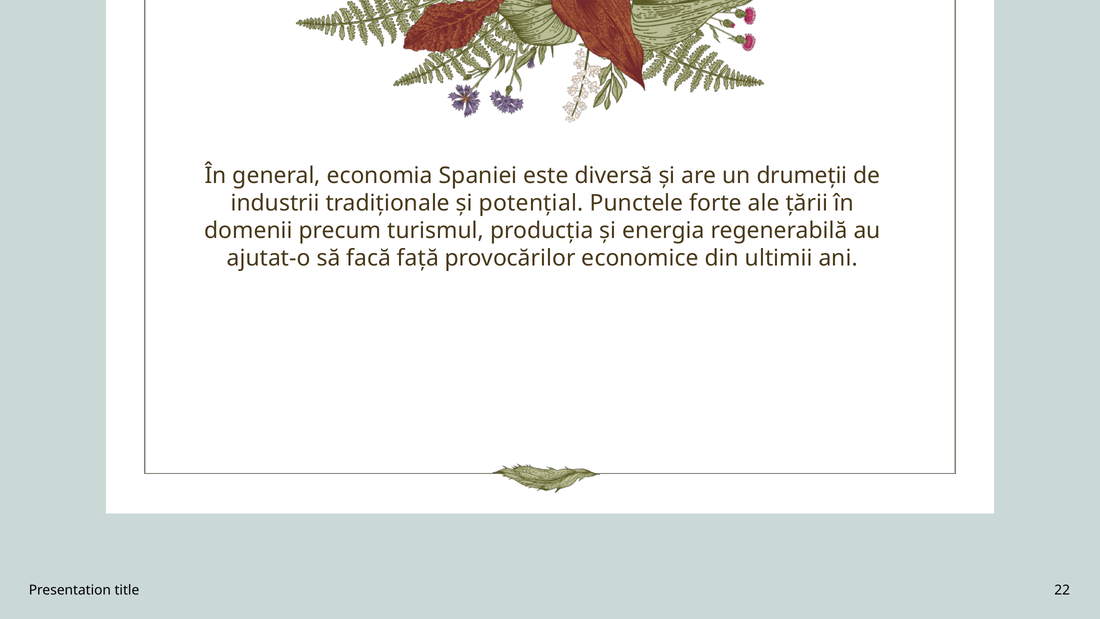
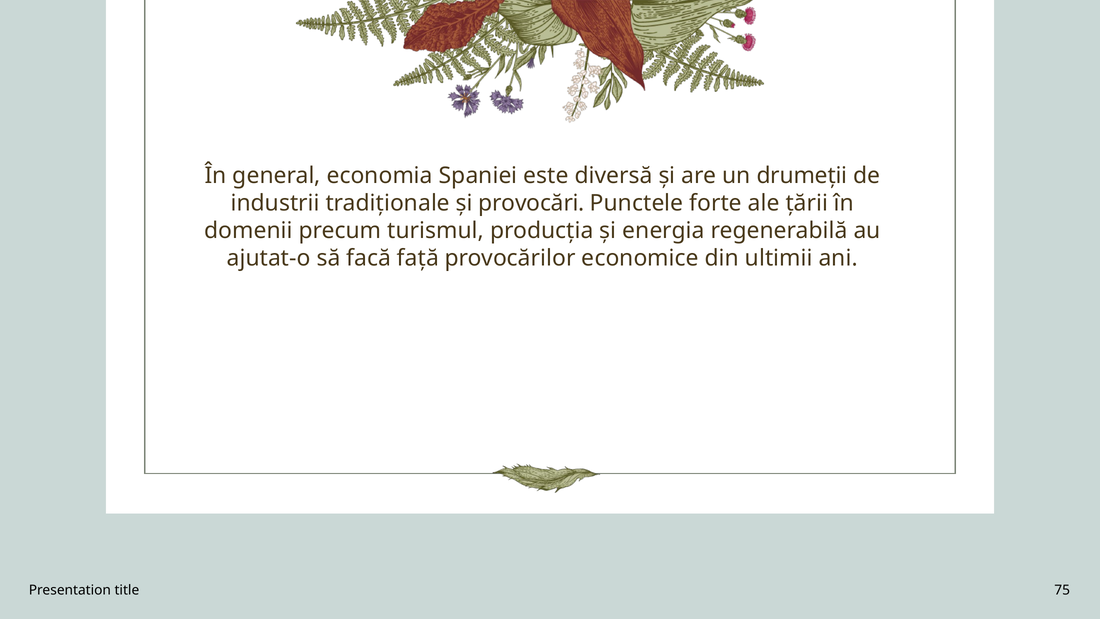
potențial: potențial -> provocări (531, 203)
22: 22 -> 75 (1062, 590)
